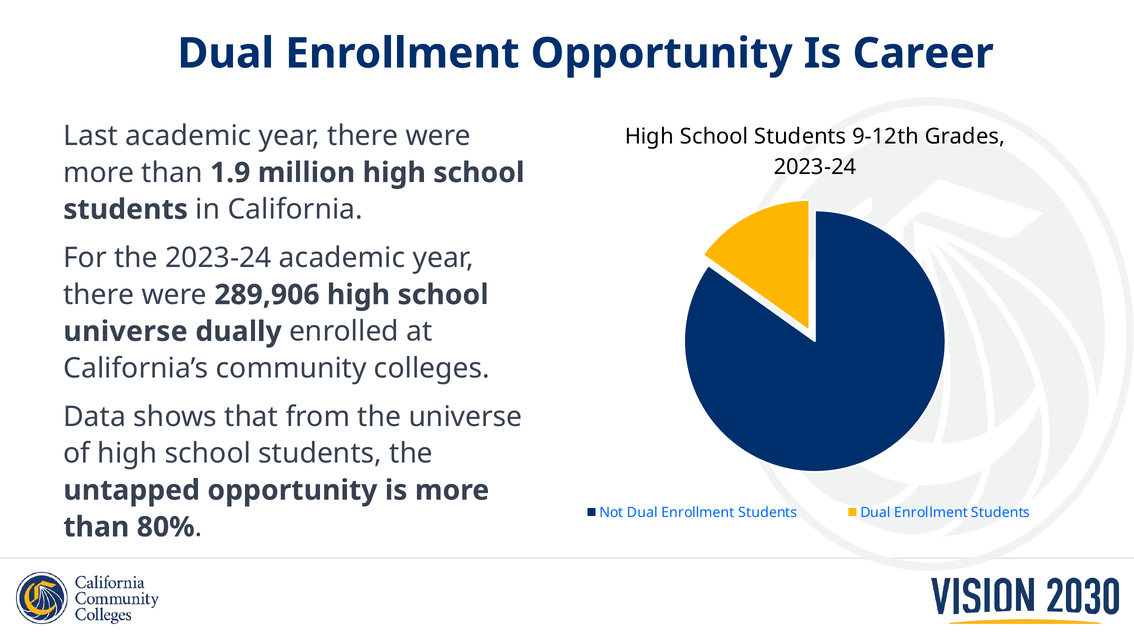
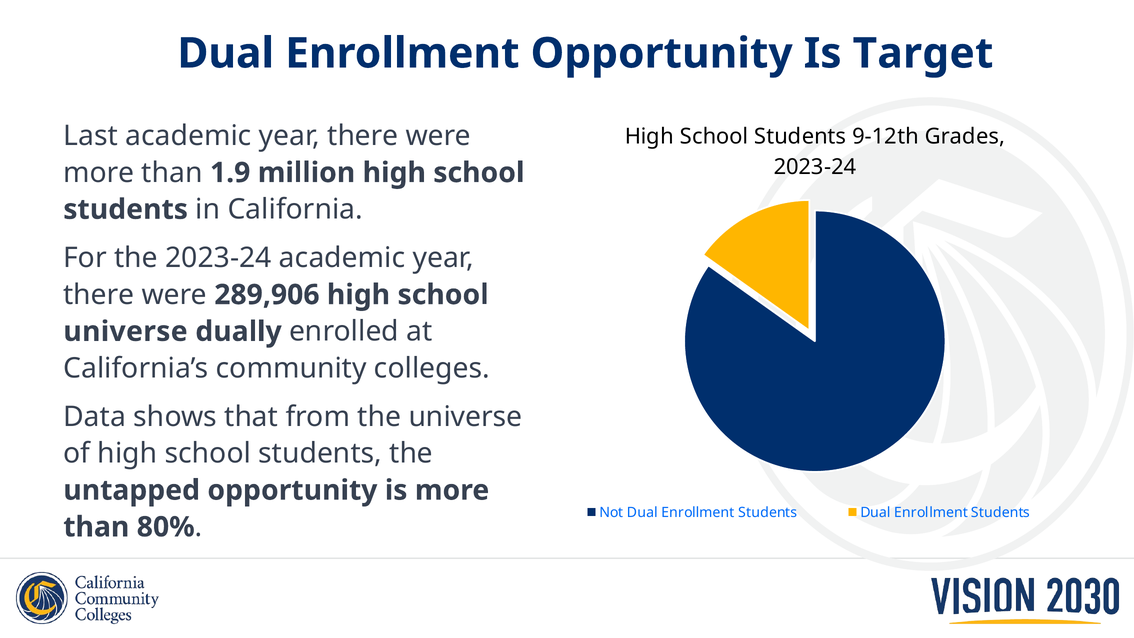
Career: Career -> Target (923, 53)
